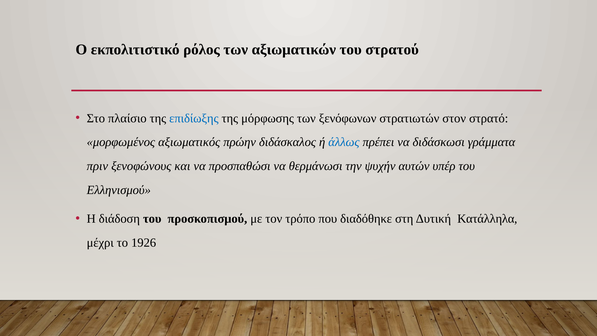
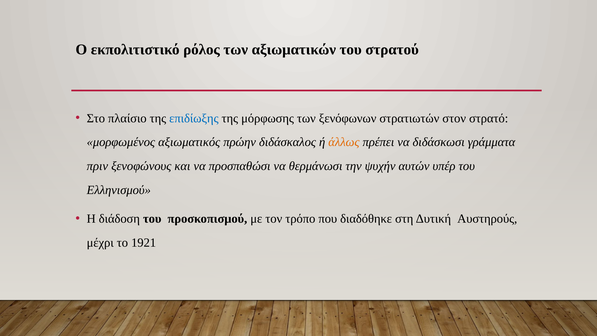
άλλως colour: blue -> orange (344, 142)
Κατάλληλα: Κατάλληλα -> Αυστηρούς (487, 219)
1926: 1926 -> 1921 (144, 243)
